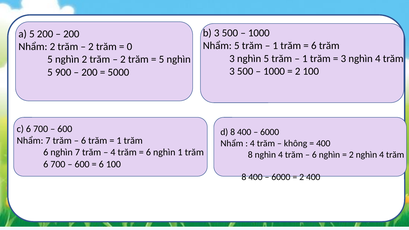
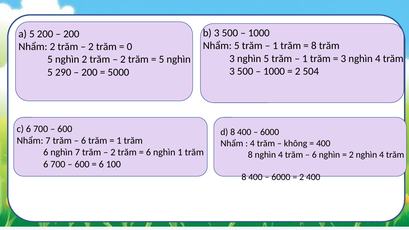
6: 6 -> 8 (314, 46)
2 100: 100 -> 504 (311, 71)
900: 900 -> 290 (63, 72)
4: 4 -> 2 (113, 152)
